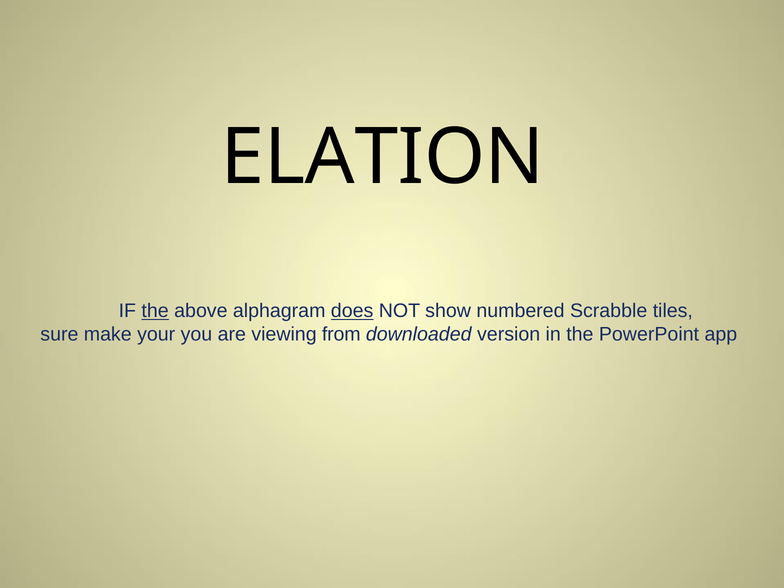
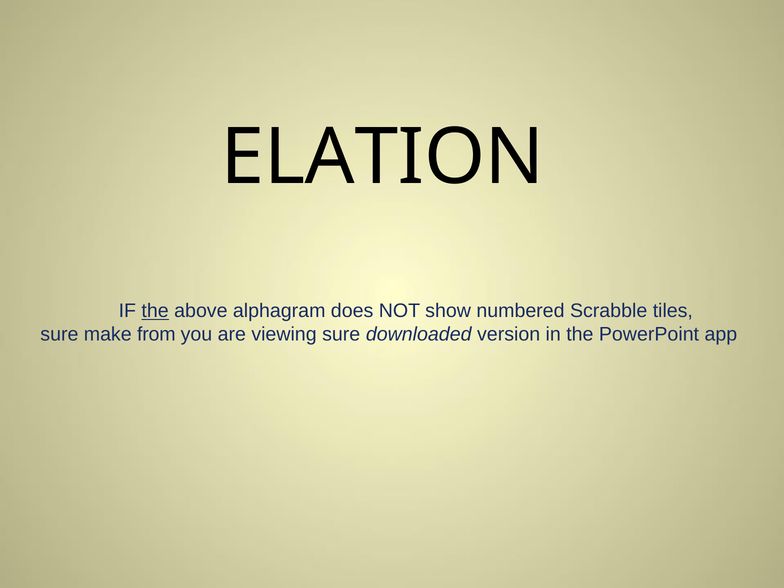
does underline: present -> none (352, 311)
your: your -> from (156, 334)
viewing from: from -> sure (341, 334)
